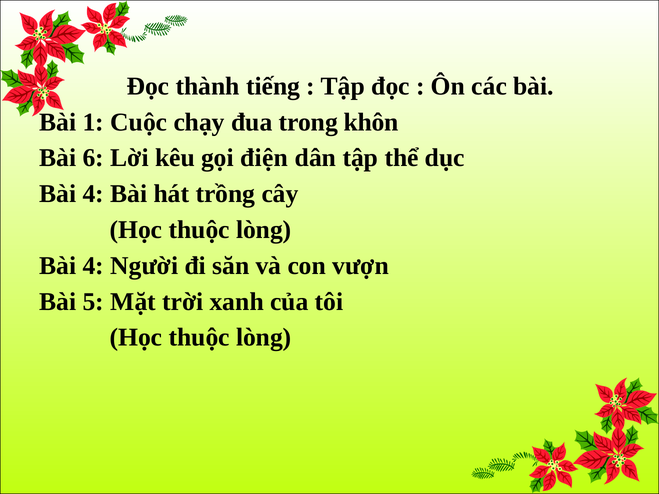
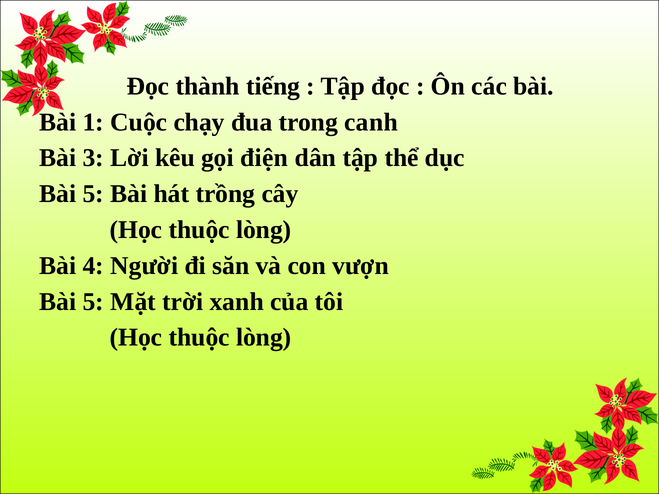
khôn: khôn -> canh (371, 122)
6: 6 -> 3 (93, 158)
4: 4 -> 5 (93, 194)
